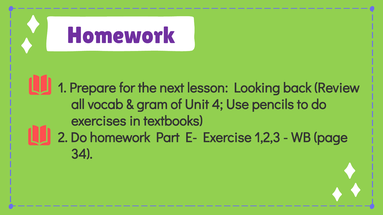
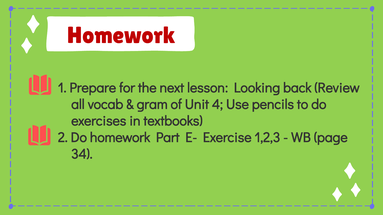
Homework colour: purple -> red (121, 35)
